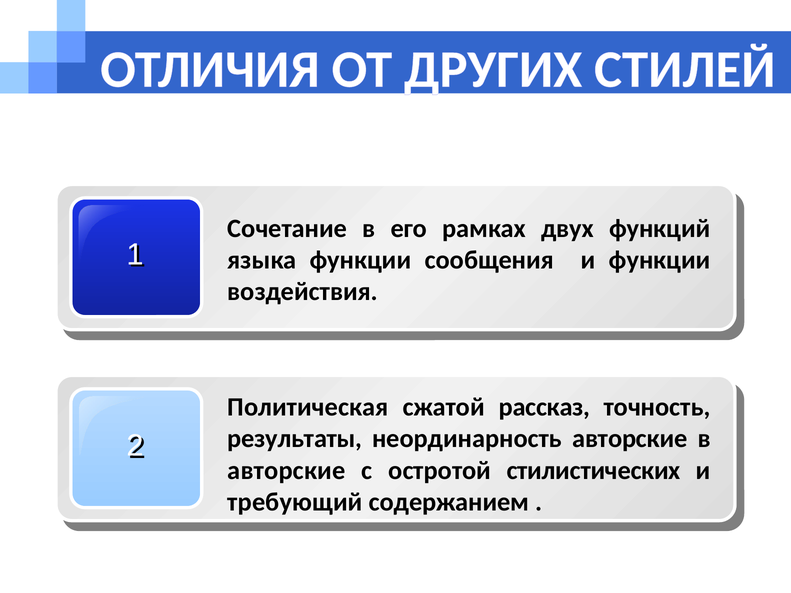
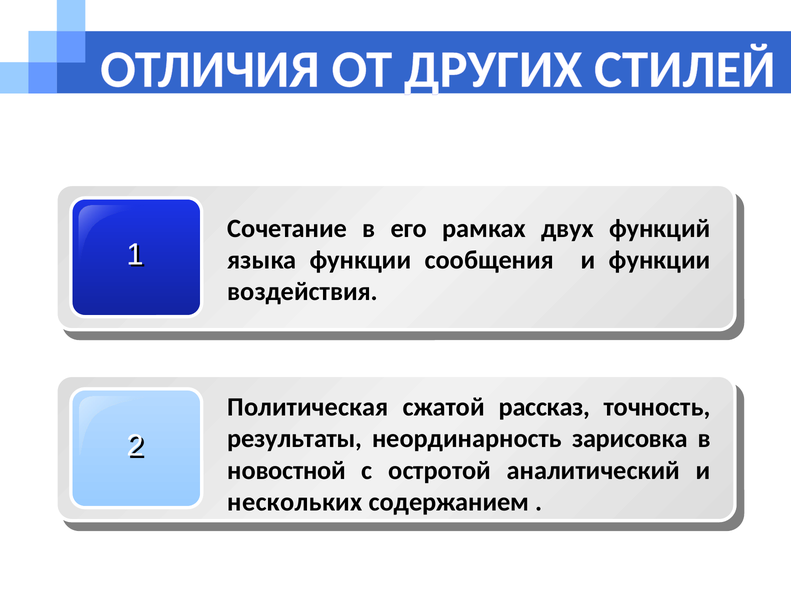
неординарность авторские: авторские -> зарисовка (630, 439)
авторские: авторские -> новостной (287, 471)
стилистических: стилистических -> аналитический (593, 471)
требующий: требующий -> нескольких (295, 502)
